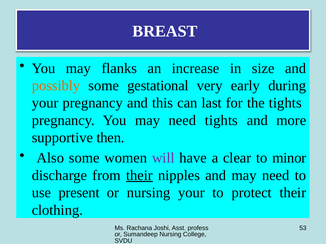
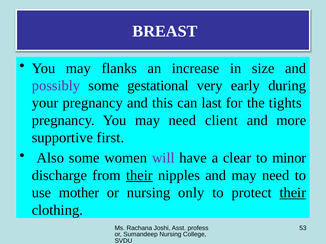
possibly colour: orange -> purple (56, 86)
need tights: tights -> client (221, 121)
then: then -> first (110, 138)
present: present -> mother (79, 193)
nursing your: your -> only (191, 193)
their underline: none -> present (293, 193)
